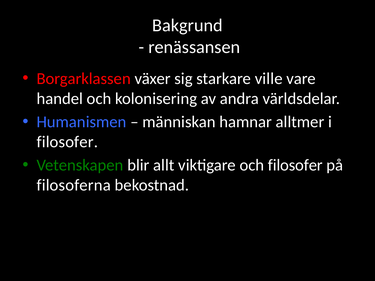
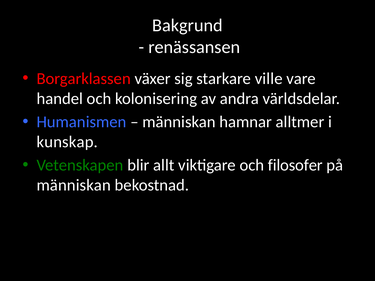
filosofer: filosofer -> kunskap (67, 142)
filosoferna: filosoferna -> människan (74, 185)
